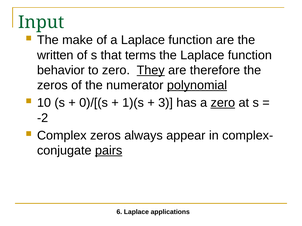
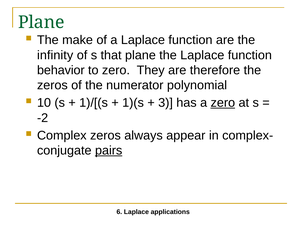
Input: Input -> Plane (41, 22)
written: written -> infinity (55, 55)
that terms: terms -> plane (140, 55)
They underline: present -> none (151, 70)
polynomial underline: present -> none (197, 85)
0)/[(s: 0)/[(s -> 1)/[(s (94, 103)
